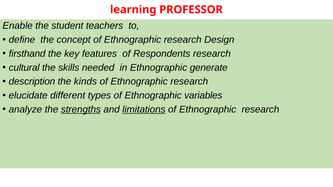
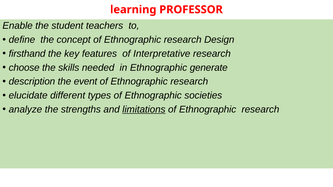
Respondents: Respondents -> Interpretative (162, 54)
cultural: cultural -> choose (24, 68)
kinds: kinds -> event (86, 82)
variables: variables -> societies (203, 96)
strengths underline: present -> none (81, 110)
